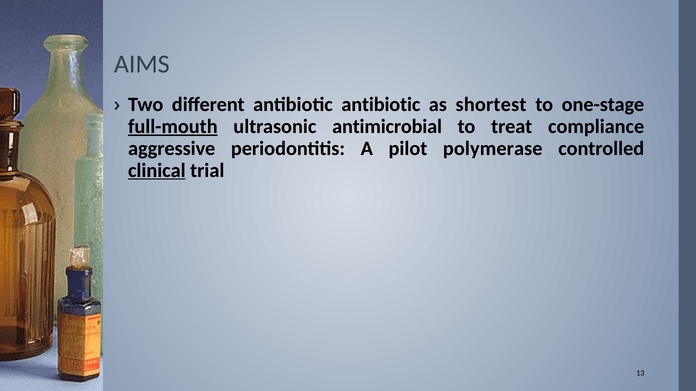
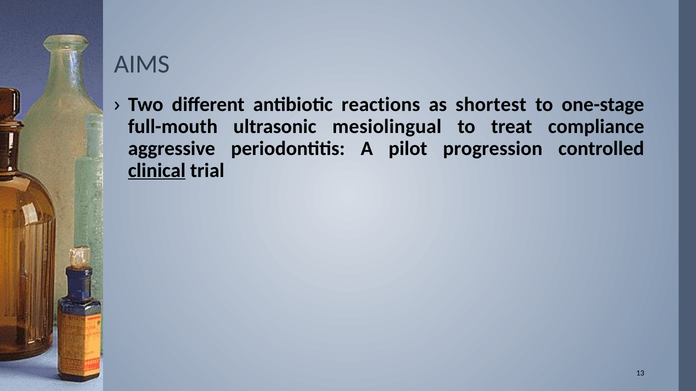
antibiotic antibiotic: antibiotic -> reactions (381, 105)
full-mouth underline: present -> none (173, 127)
antimicrobial: antimicrobial -> mesiolingual (387, 127)
polymerase: polymerase -> progression (493, 149)
